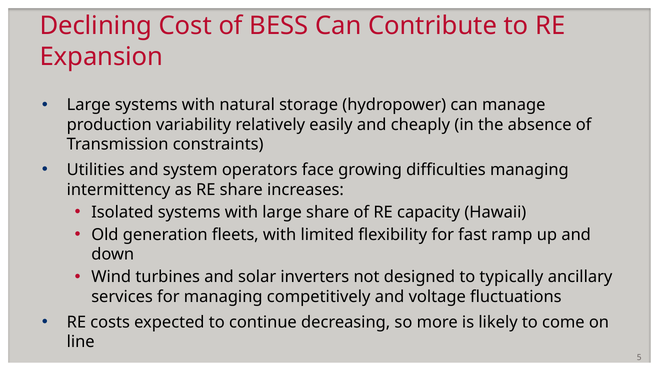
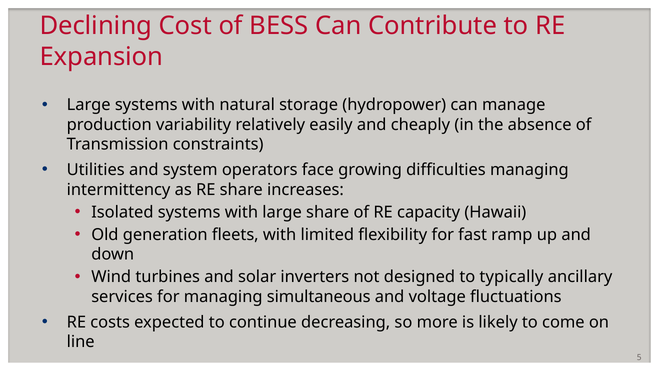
competitively: competitively -> simultaneous (319, 297)
